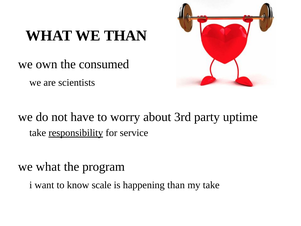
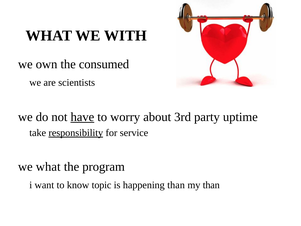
WE THAN: THAN -> WITH (125, 36)
have underline: none -> present (82, 117)
scale: scale -> topic (102, 185)
my take: take -> than (211, 185)
